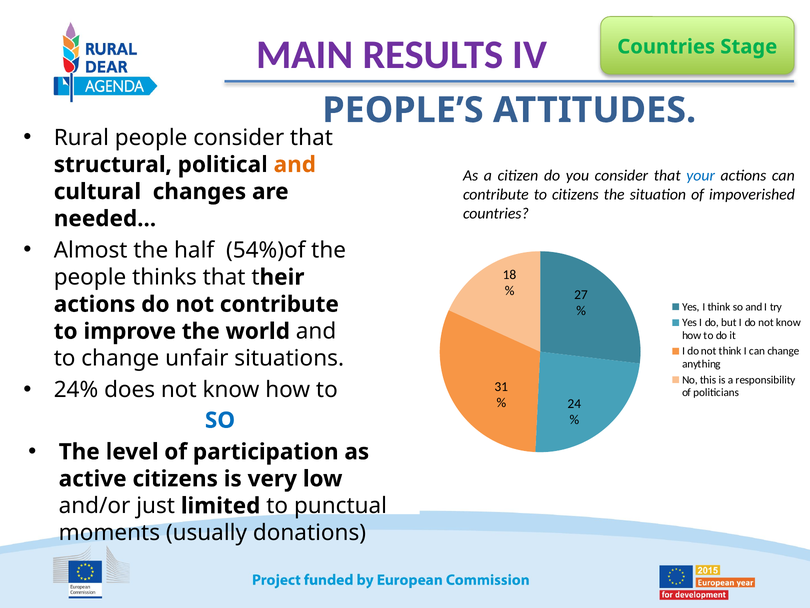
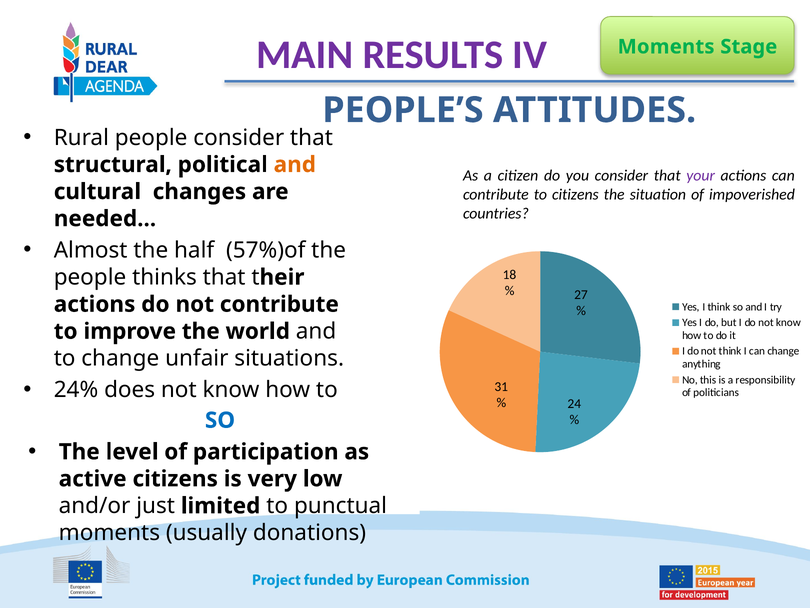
Countries: Countries -> Moments (666, 47)
your colour: blue -> purple (701, 175)
54%)of: 54%)of -> 57%)of (266, 250)
